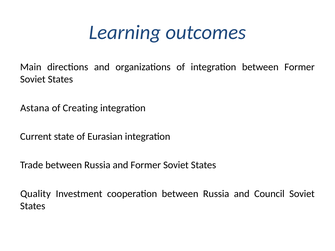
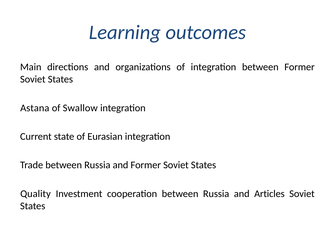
Creating: Creating -> Swallow (80, 108)
Council: Council -> Articles (269, 194)
